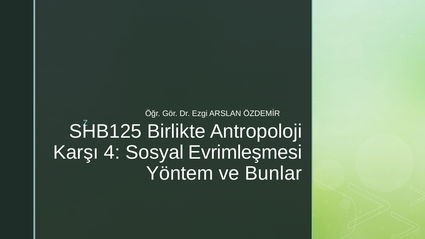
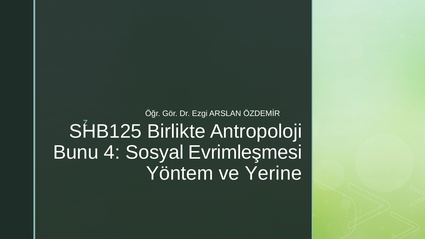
Karşı: Karşı -> Bunu (76, 153)
Bunlar: Bunlar -> Yerine (273, 174)
